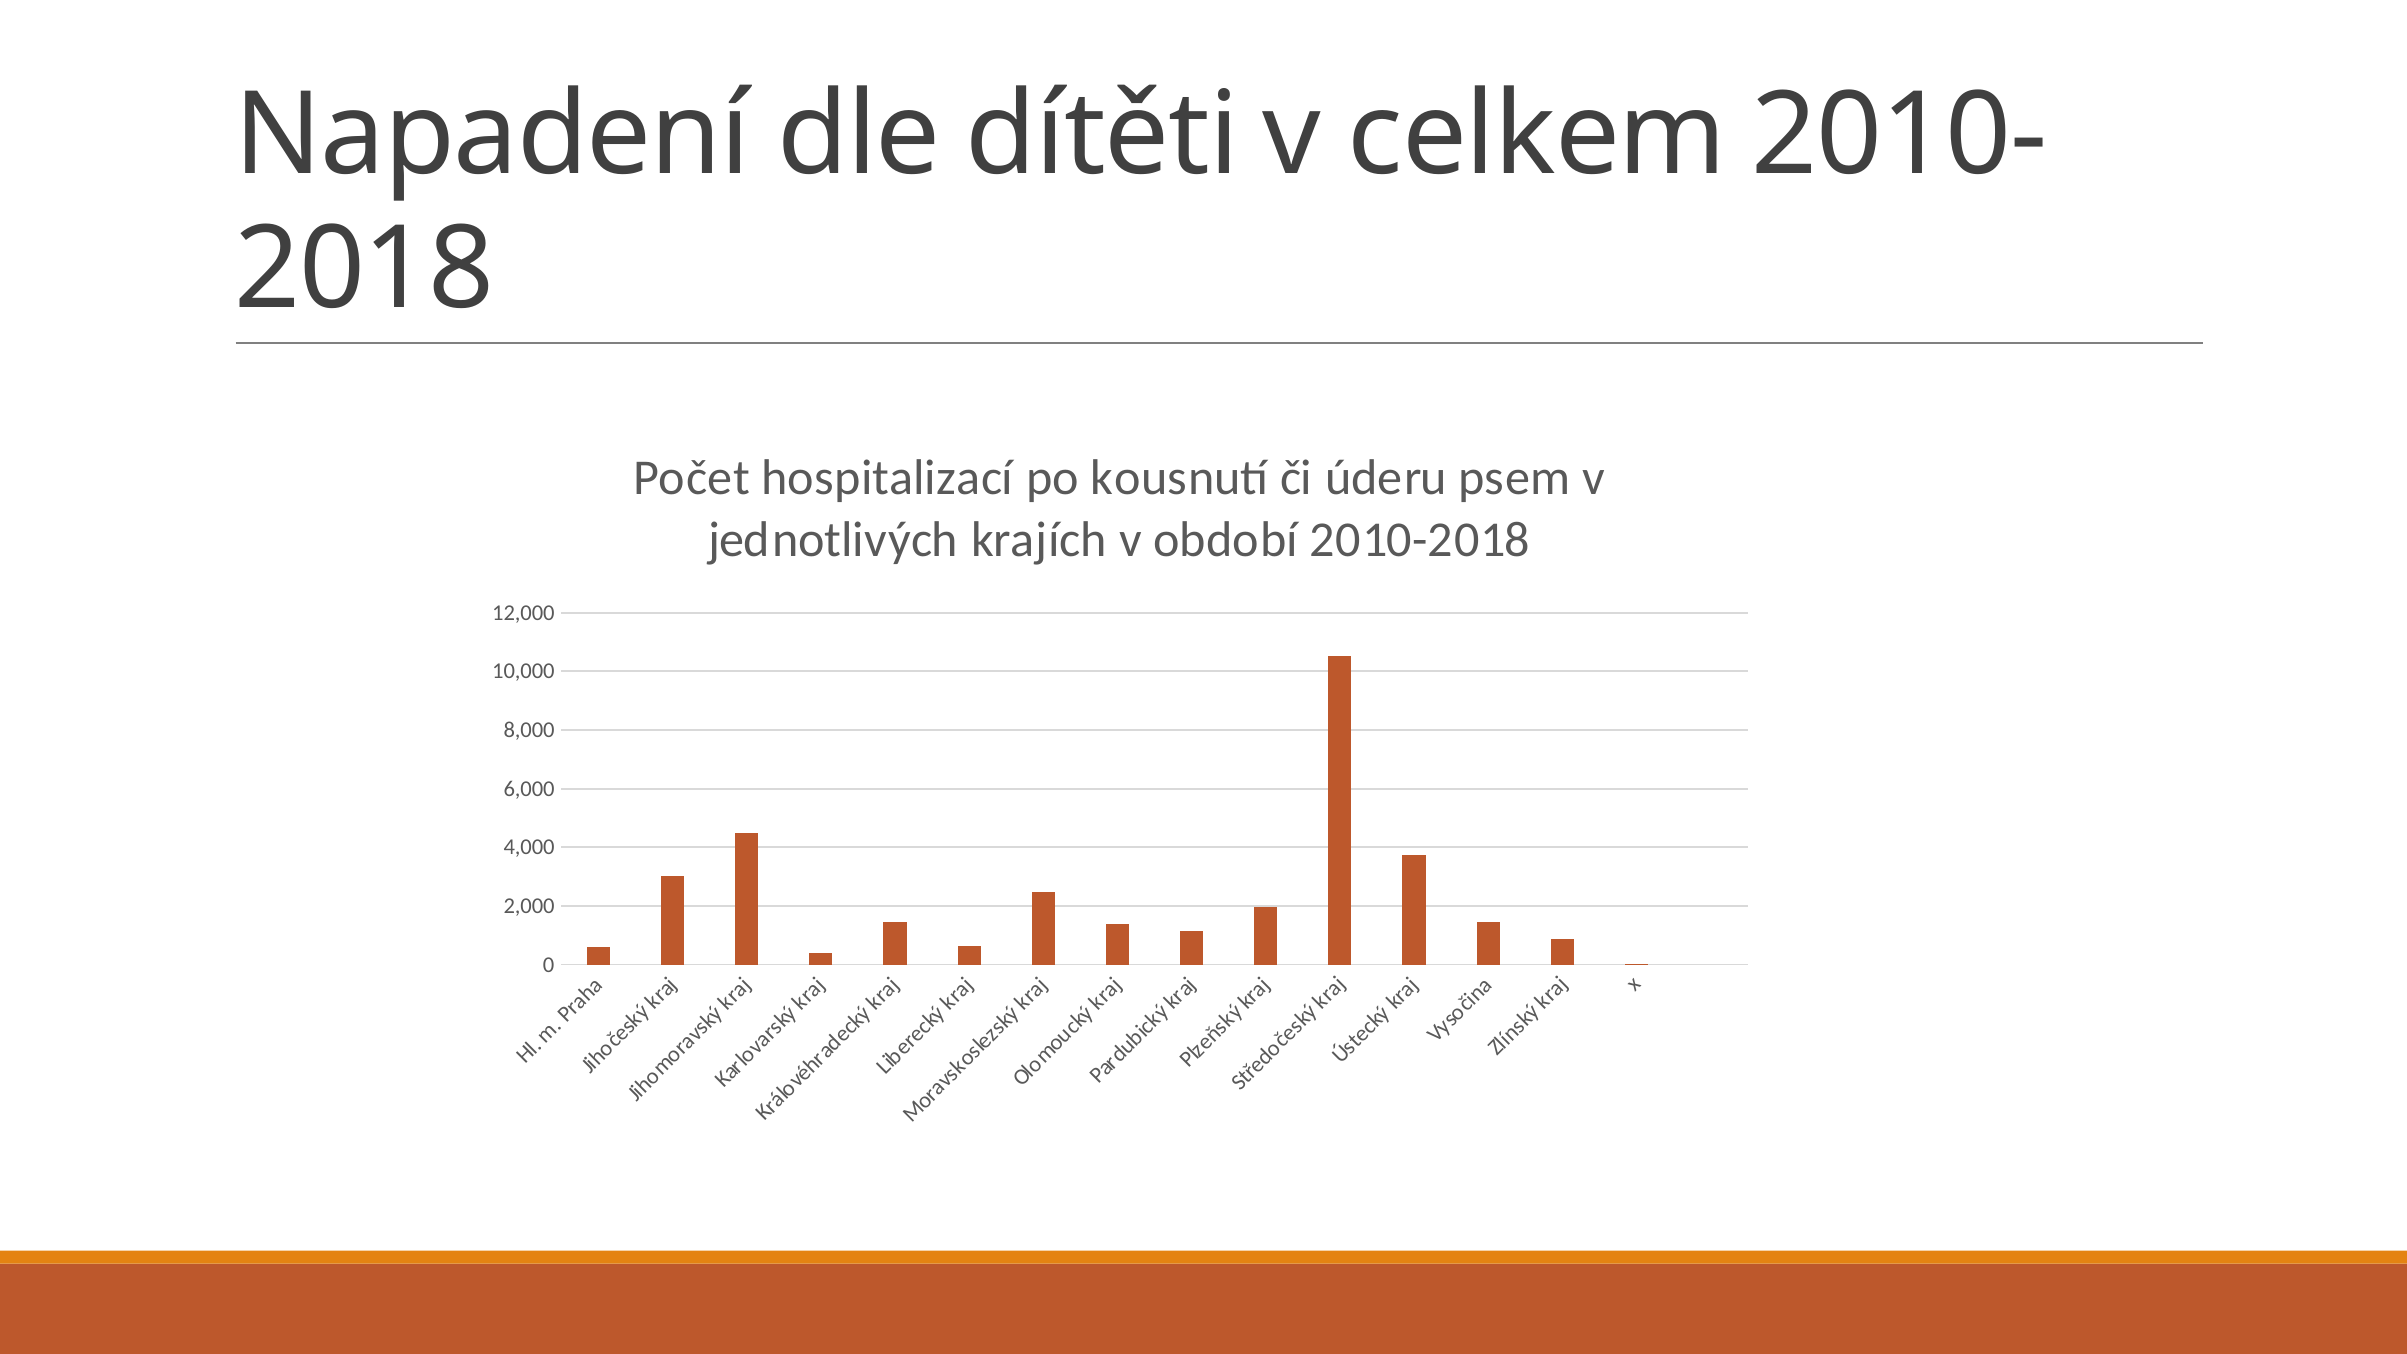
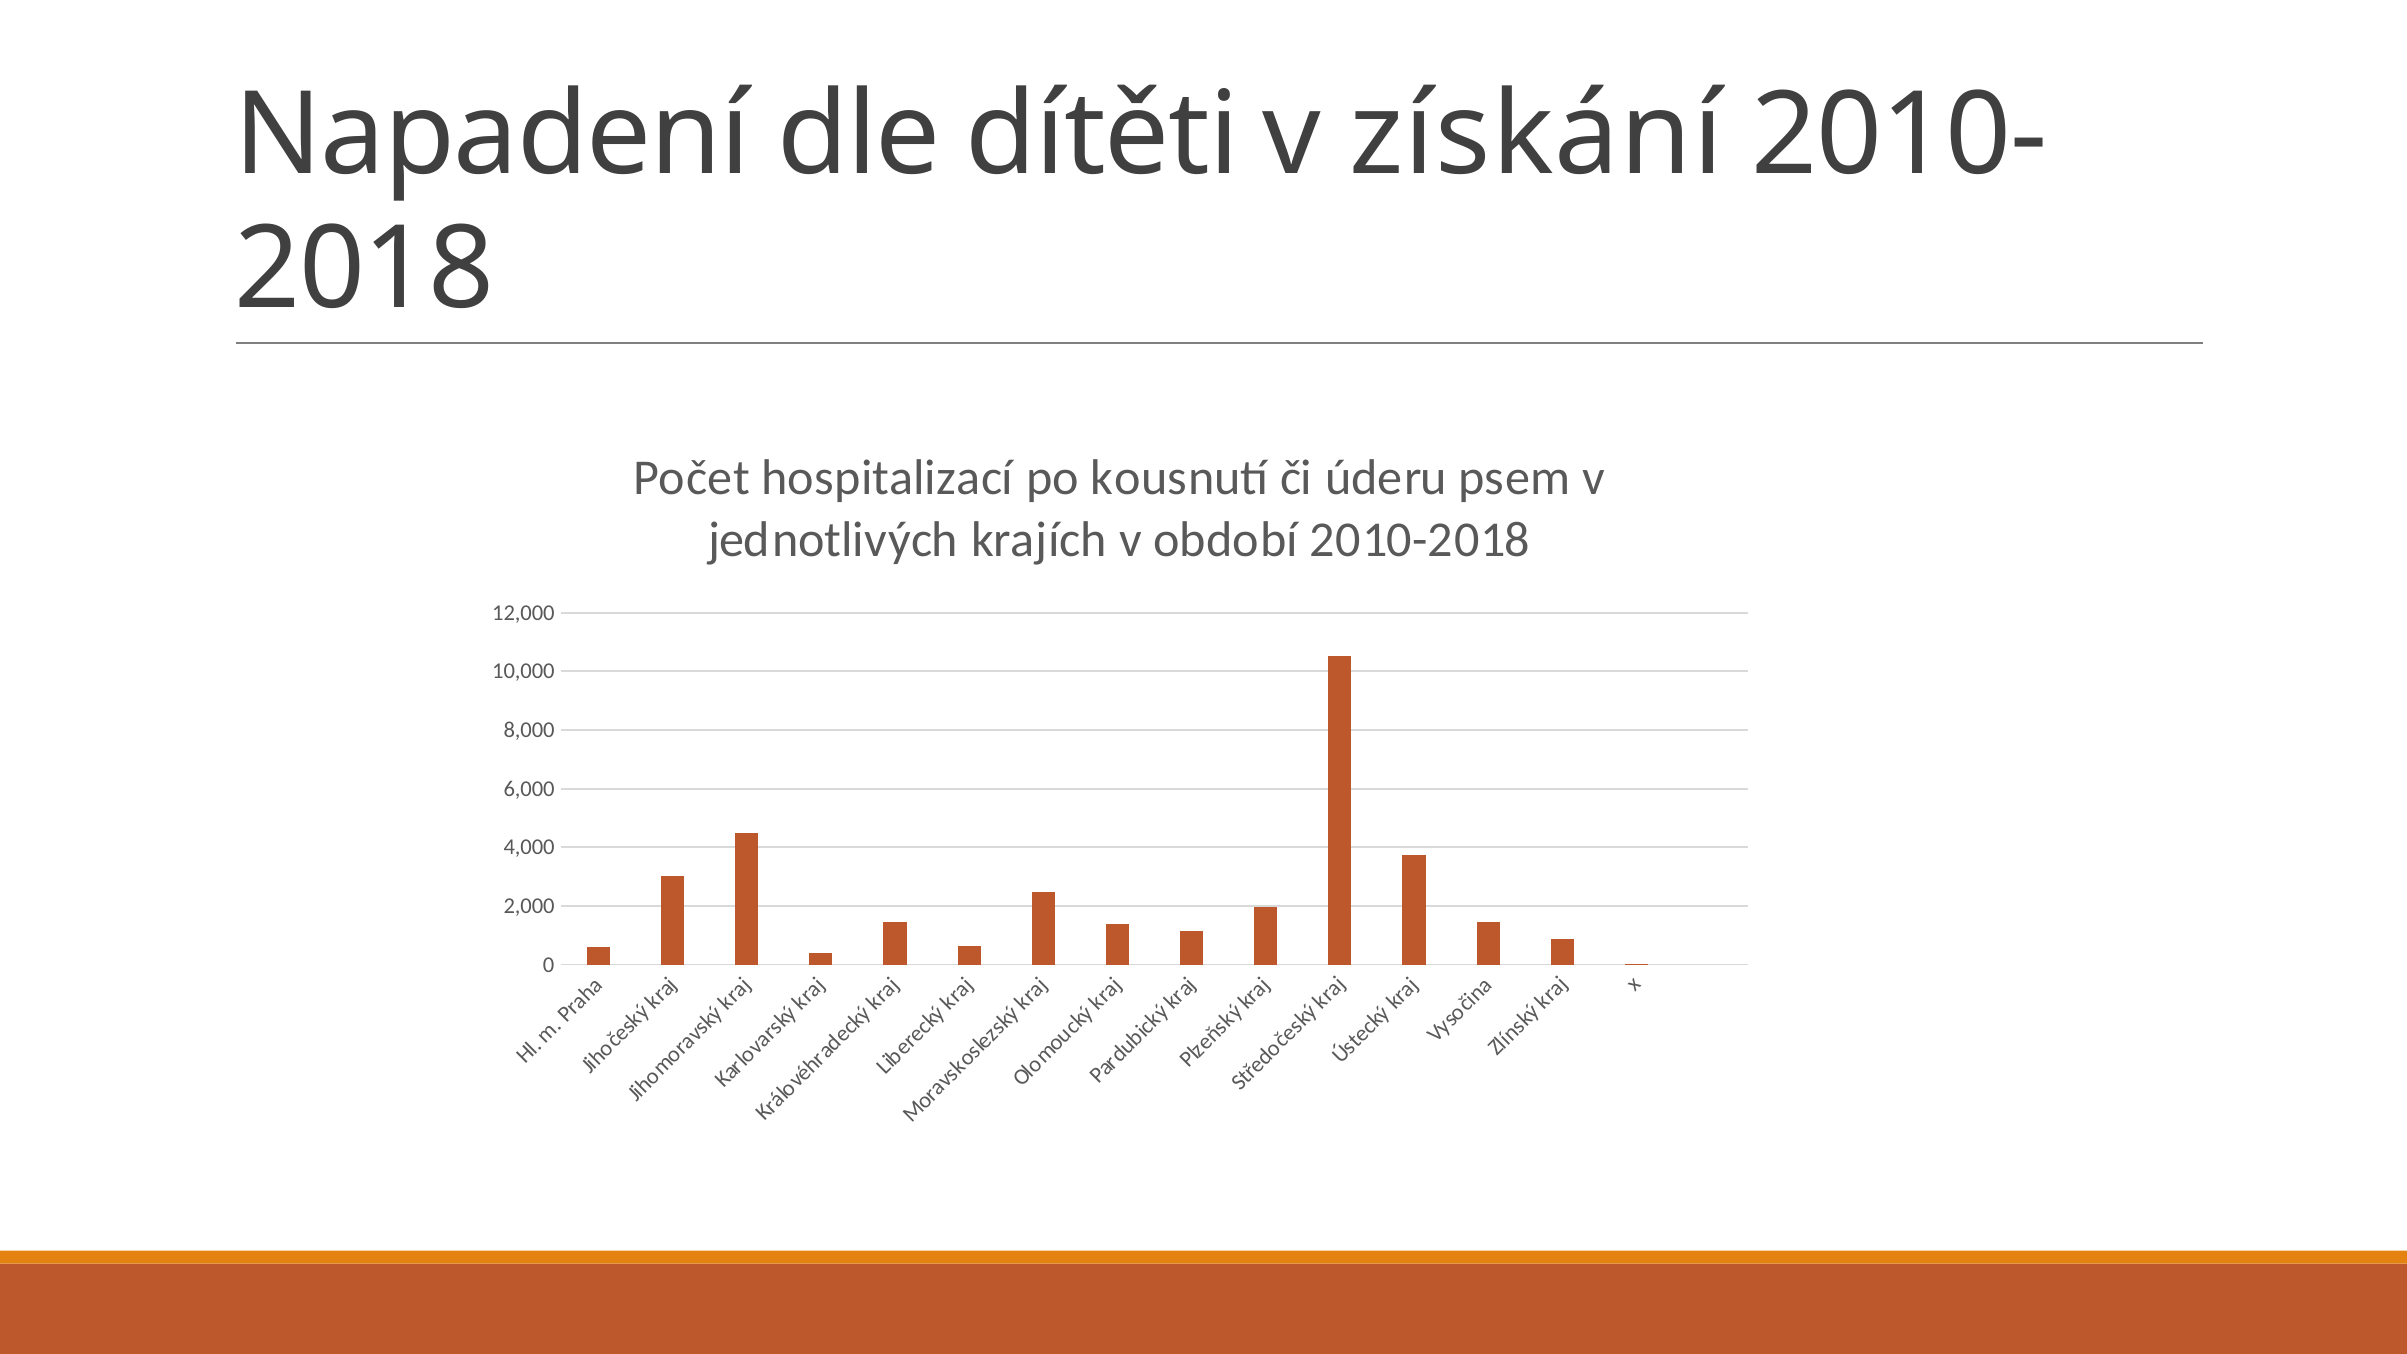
celkem: celkem -> získání (1536, 136)
